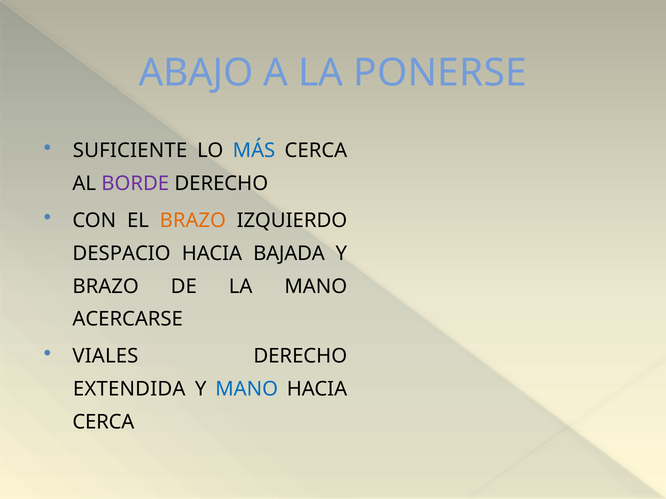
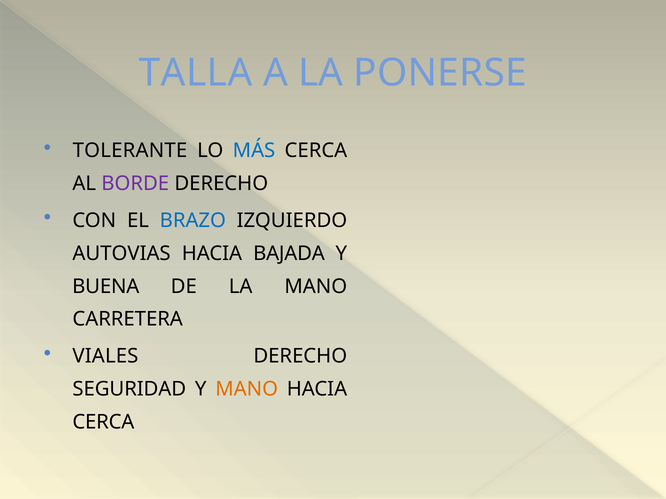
ABAJO: ABAJO -> TALLA (196, 73)
SUFICIENTE: SUFICIENTE -> TOLERANTE (130, 151)
BRAZO colour: orange -> blue (193, 221)
DESPACIO: DESPACIO -> AUTOVIAS (122, 254)
BRAZO: BRAZO -> BUENA (106, 287)
ACERCARSE: ACERCARSE -> CARRETERA (128, 320)
EXTENDIDA: EXTENDIDA -> SEGURIDAD (129, 389)
MANO colour: blue -> orange (247, 389)
